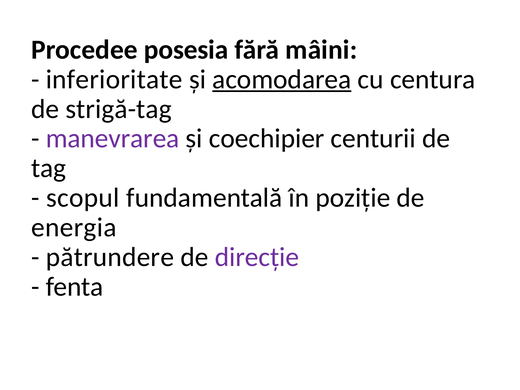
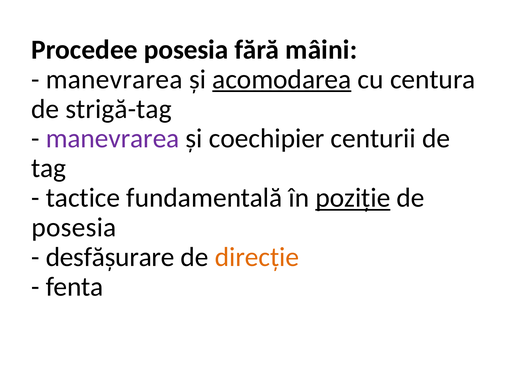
inferioritate: inferioritate -> manevrarea (114, 79)
scopul: scopul -> tactice (83, 198)
poziţie underline: none -> present (353, 198)
energia: energia -> posesia (74, 228)
pătrundere: pătrundere -> desfăşurare (110, 257)
direcţie colour: purple -> orange (257, 257)
